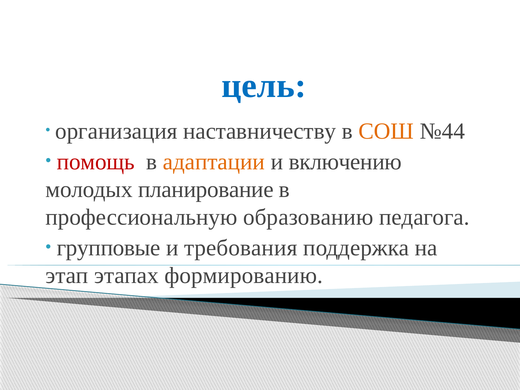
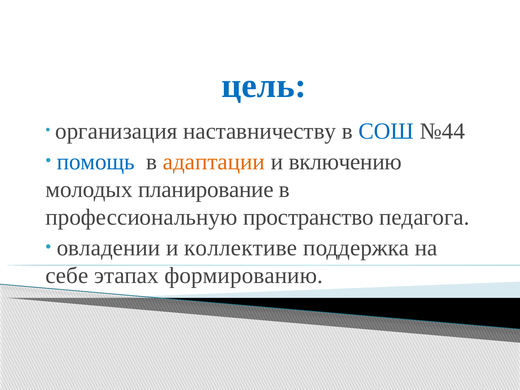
СОШ colour: orange -> blue (386, 131)
помощь colour: red -> blue (96, 162)
образованию: образованию -> пространство (308, 217)
групповые: групповые -> овладении (108, 248)
требования: требования -> коллективе (241, 248)
этап: этап -> себе (67, 276)
